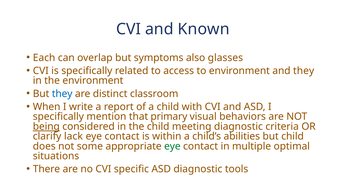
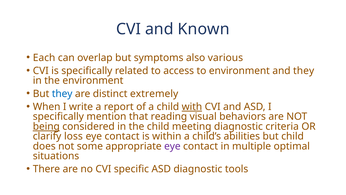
glasses: glasses -> various (225, 58)
classroom: classroom -> extremely (154, 94)
with underline: none -> present (192, 107)
primary: primary -> reading (169, 116)
lack: lack -> loss (73, 136)
eye colour: green -> purple (172, 146)
